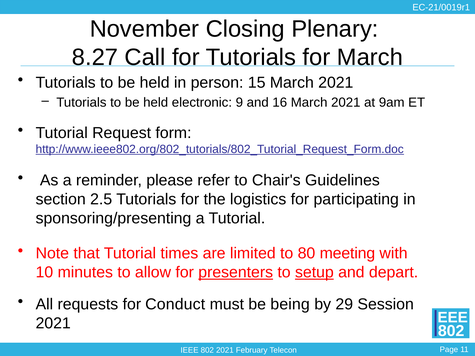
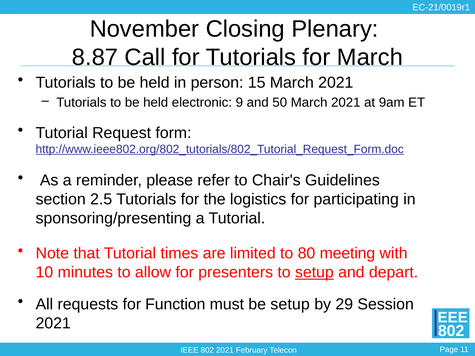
8.27: 8.27 -> 8.87 (95, 57)
16: 16 -> 50 (280, 103)
presenters underline: present -> none (236, 273)
Conduct: Conduct -> Function (175, 304)
be being: being -> setup (290, 304)
